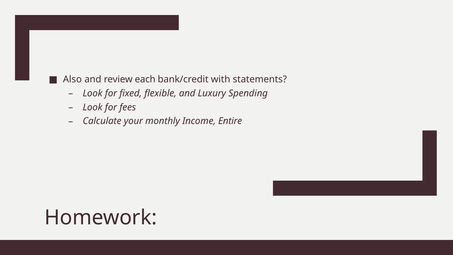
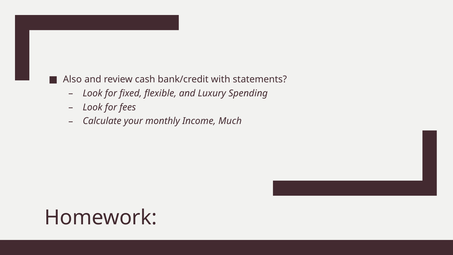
each: each -> cash (145, 79)
Entire: Entire -> Much (230, 121)
